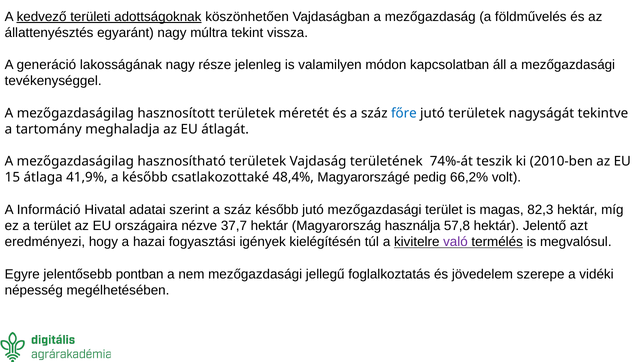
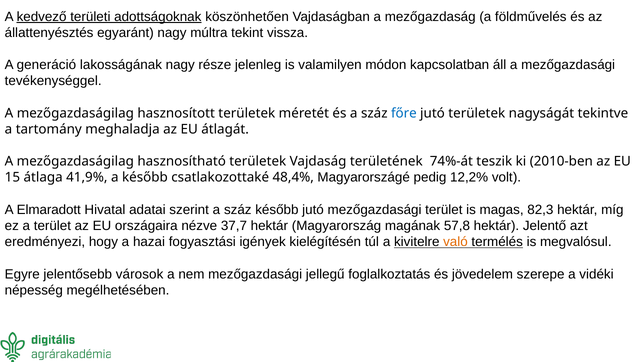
66,2%: 66,2% -> 12,2% (469, 177)
Információ: Információ -> Elmaradott (49, 210)
használja: használja -> magának (413, 226)
való colour: purple -> orange (455, 242)
pontban: pontban -> városok (140, 274)
